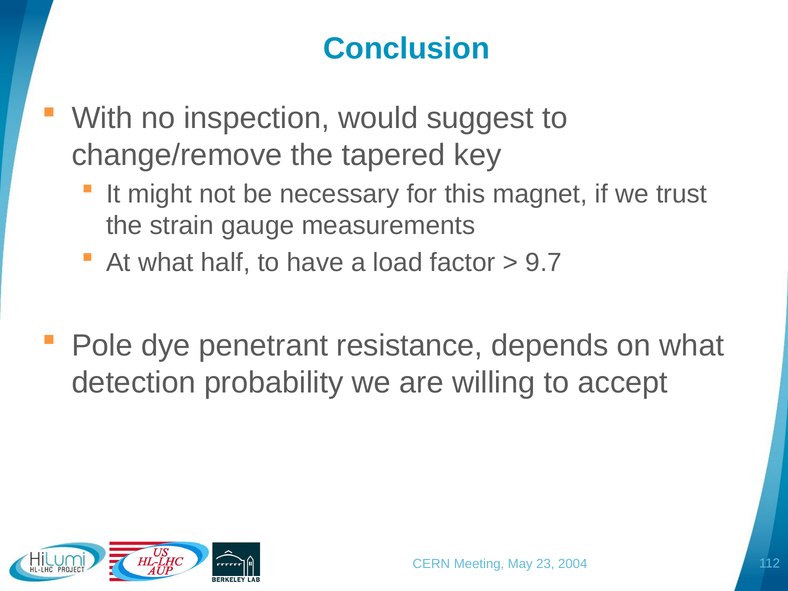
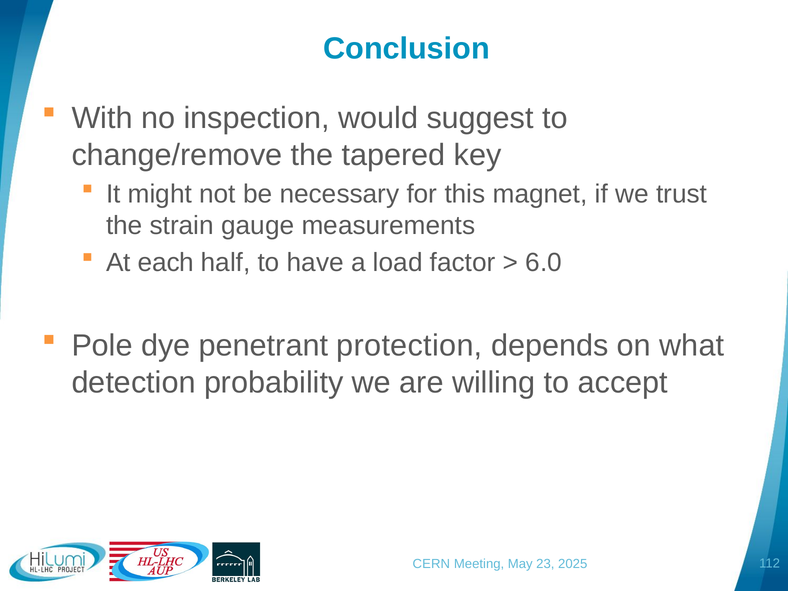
At what: what -> each (166, 262)
9.7: 9.7 -> 6.0 (544, 262)
resistance: resistance -> protection (409, 346)
2004: 2004 -> 2025 (573, 564)
